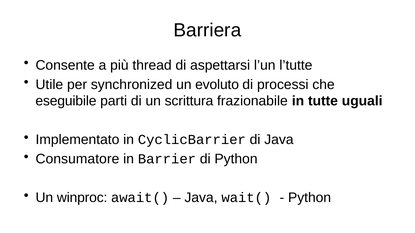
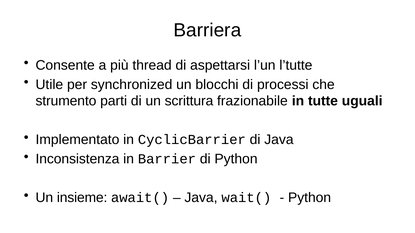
evoluto: evoluto -> blocchi (217, 85)
eseguibile: eseguibile -> strumento (66, 101)
Consumatore: Consumatore -> Inconsistenza (77, 159)
winproc: winproc -> insieme (82, 198)
